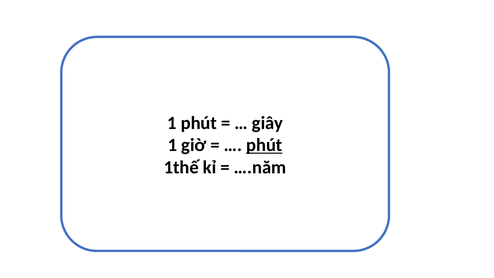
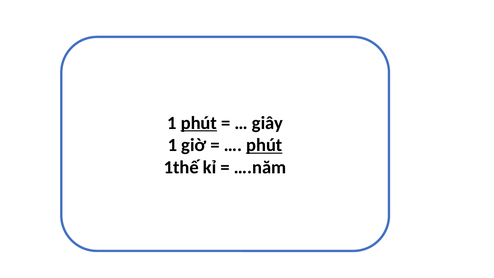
phút underline: none -> present (199, 123)
